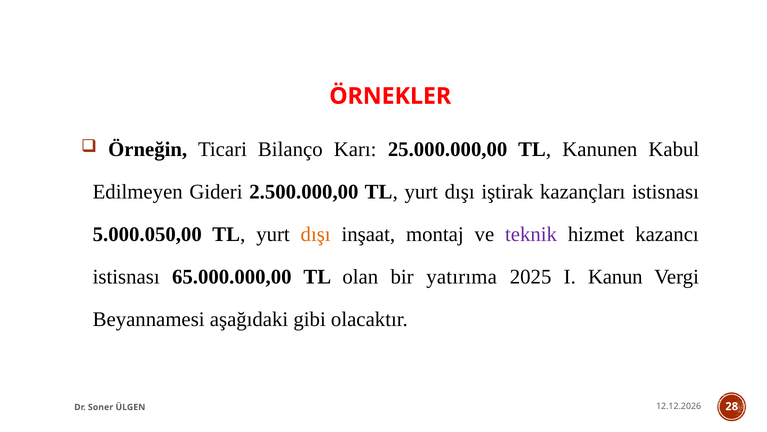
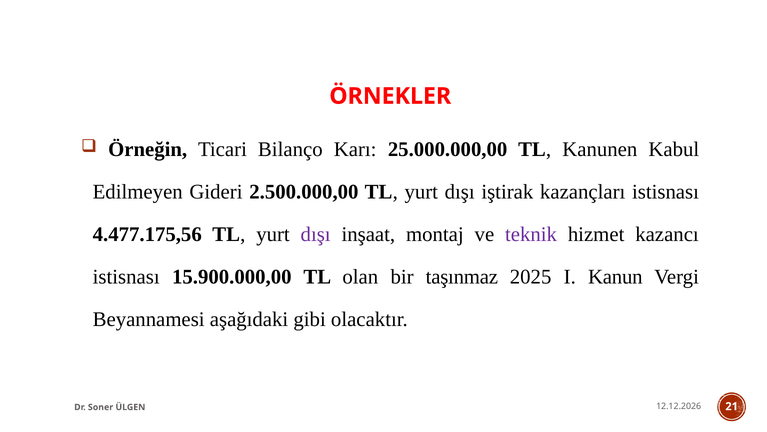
5.000.050,00: 5.000.050,00 -> 4.477.175,56 (147, 234)
dışı colour: orange -> purple (316, 234)
65.000.000,00: 65.000.000,00 -> 15.900.000,00 (232, 277)
yatırıma: yatırıma -> taşınmaz (462, 277)
28: 28 -> 21 (732, 406)
